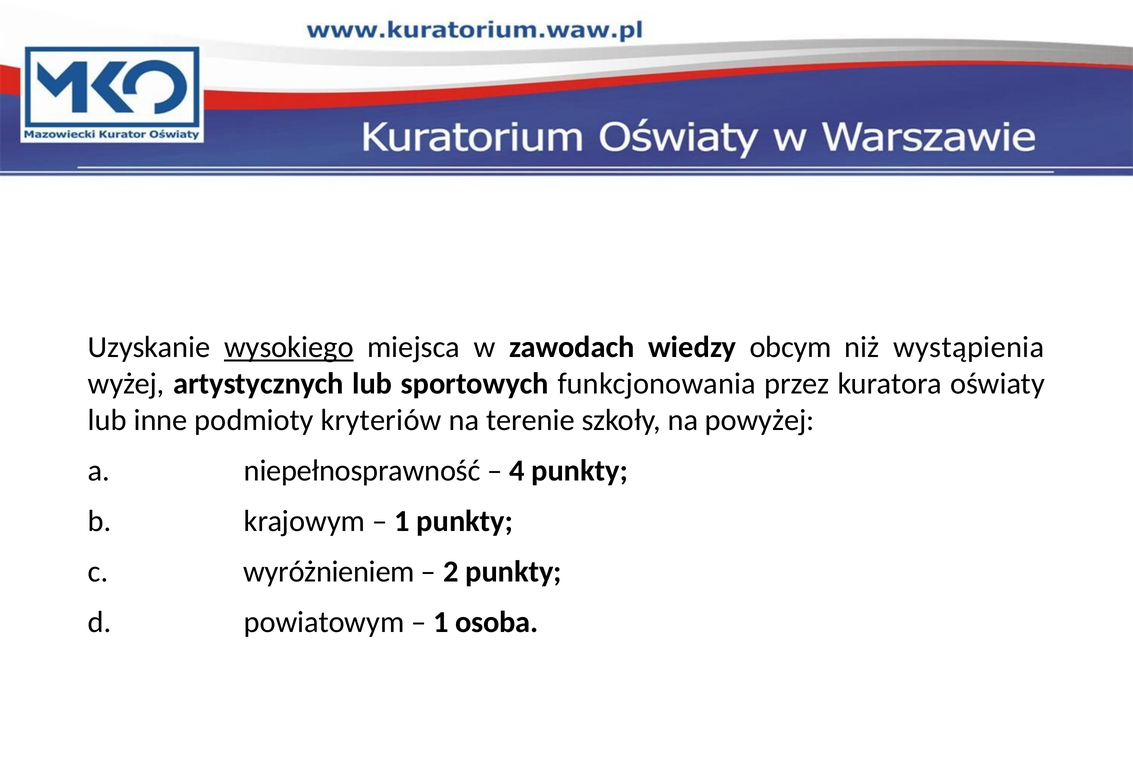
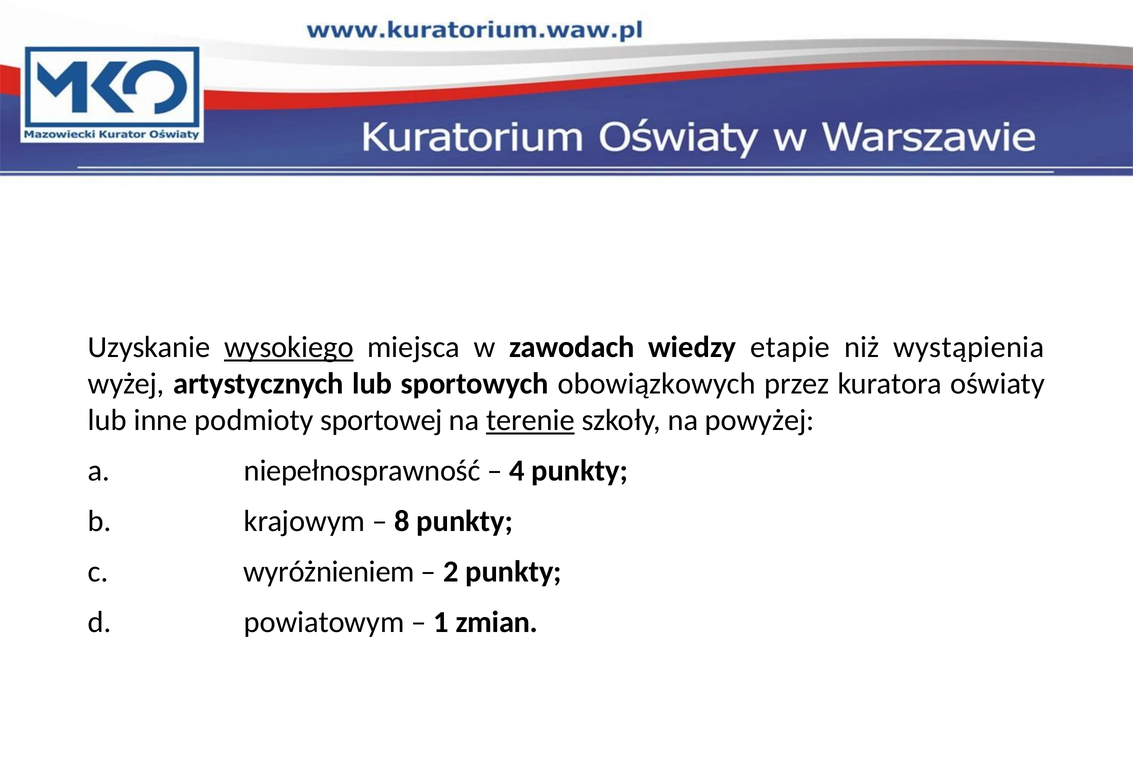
obcym: obcym -> etapie (790, 347)
funkcjonowania: funkcjonowania -> obowiązkowych (657, 384)
kryteriów: kryteriów -> sportowej (381, 420)
terenie underline: none -> present (530, 420)
1: 1 -> 8 (402, 521)
osoba: osoba -> zmian (497, 622)
